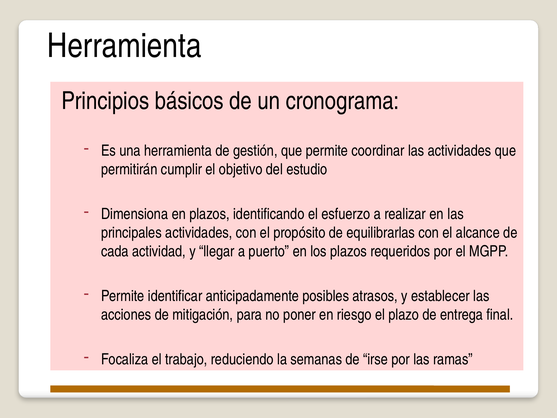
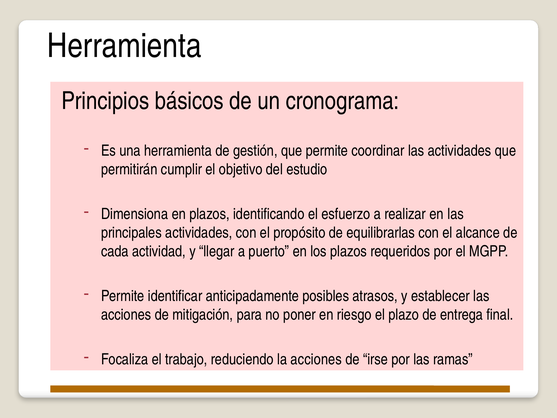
la semanas: semanas -> acciones (316, 359)
